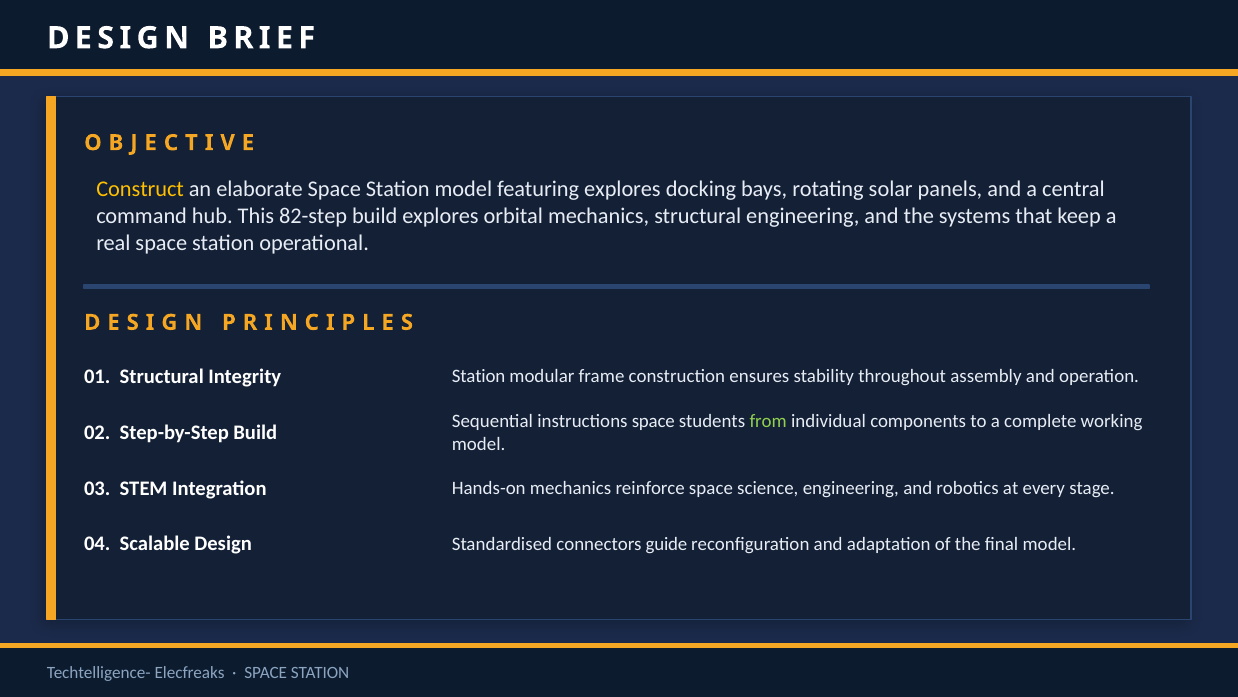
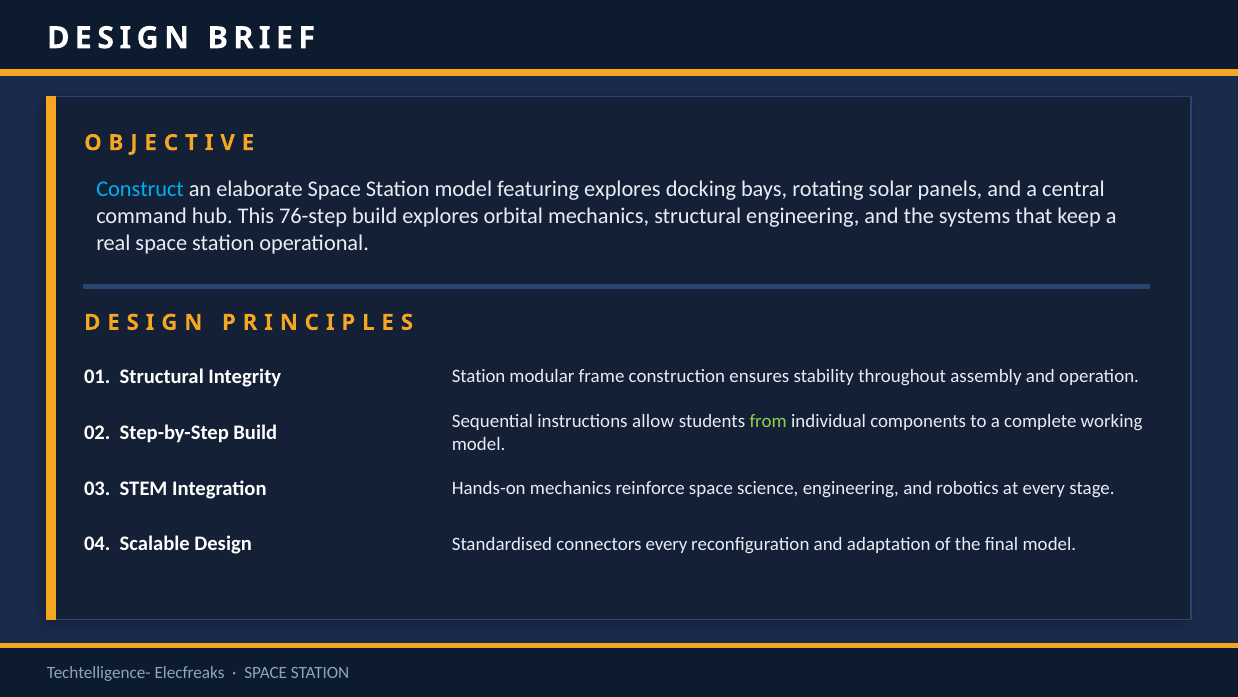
Construct colour: yellow -> light blue (140, 189)
82-step: 82-step -> 76-step (313, 216)
instructions space: space -> allow (653, 421)
connectors guide: guide -> every (666, 544)
